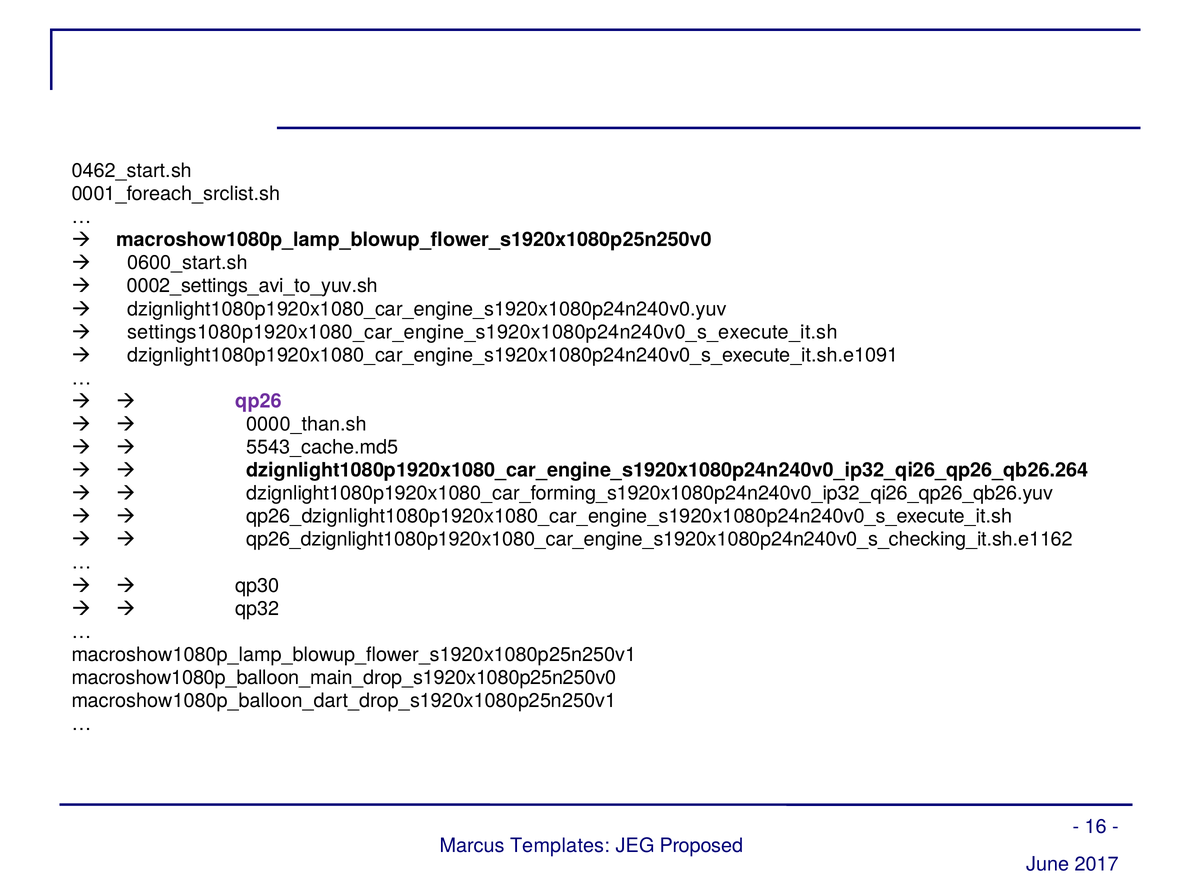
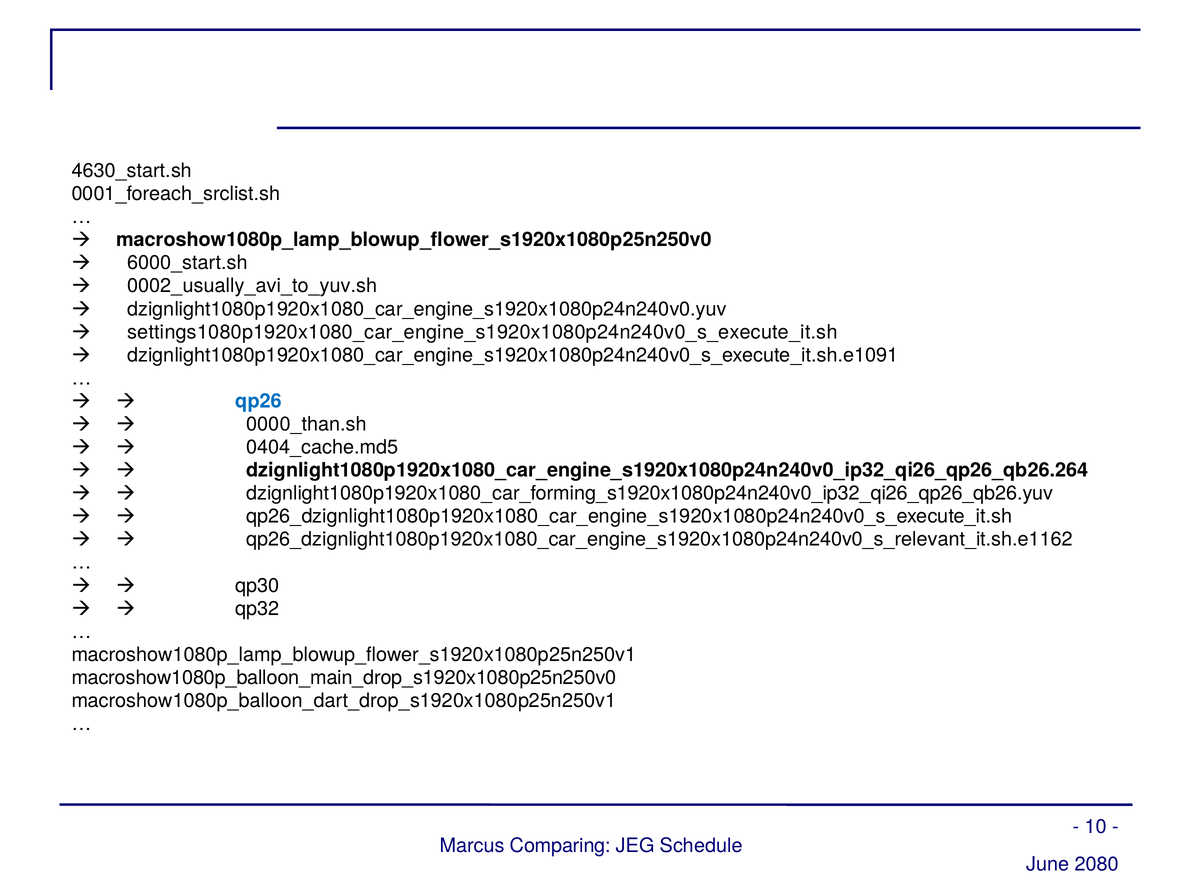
0462_start.sh: 0462_start.sh -> 4630_start.sh (132, 171)
0600_start.sh: 0600_start.sh -> 6000_start.sh (187, 263)
0002_settings_avi_to_yuv.sh: 0002_settings_avi_to_yuv.sh -> 0002_usually_avi_to_yuv.sh (252, 286)
qp26 colour: purple -> blue (259, 401)
5543_cache.md5: 5543_cache.md5 -> 0404_cache.md5 (322, 447)
qp26_dzignlight1080p1920x1080_car_engine_s1920x1080p24n240v0_s_checking_it.sh.e1162: qp26_dzignlight1080p1920x1080_car_engine_s1920x1080p24n240v0_s_checking_it.sh.e1162 -> qp26_dzignlight1080p1920x1080_car_engine_s1920x1080p24n240v0_s_relevant_it.sh.e1162 (660, 539)
16: 16 -> 10 (1096, 827)
Templates: Templates -> Comparing (560, 846)
Proposed: Proposed -> Schedule (701, 846)
2017: 2017 -> 2080 (1097, 864)
